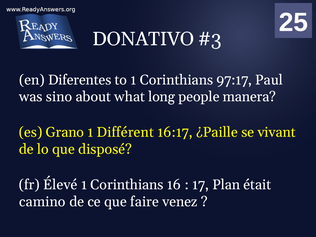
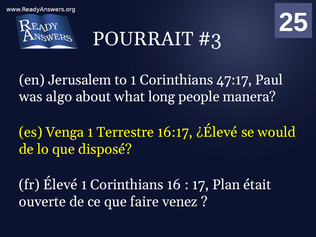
DONATIVO: DONATIVO -> POURRAIT (143, 39)
Diferentes: Diferentes -> Jerusalem (80, 80)
97:17: 97:17 -> 47:17 (234, 80)
sino: sino -> algo (59, 97)
Grano: Grano -> Venga (65, 132)
Différent: Différent -> Terrestre (125, 132)
¿Paille: ¿Paille -> ¿Élevé (217, 132)
vivant: vivant -> would (277, 132)
camino: camino -> ouverte (42, 202)
